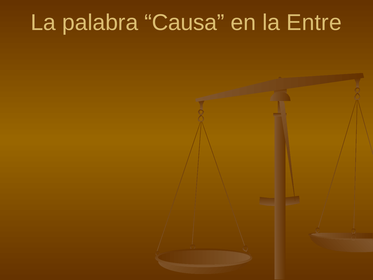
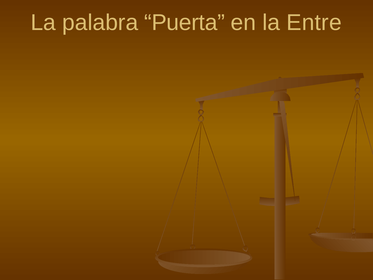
Causa: Causa -> Puerta (185, 23)
